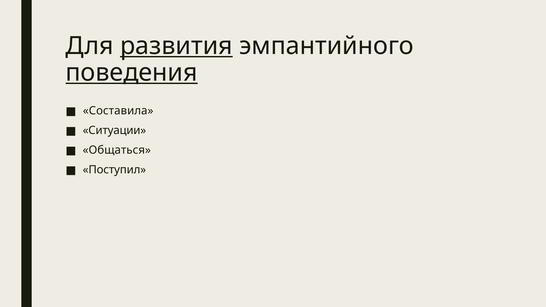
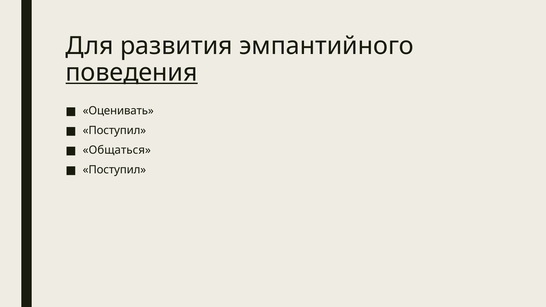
развития underline: present -> none (176, 46)
Составила: Составила -> Оценивать (118, 111)
Ситуации: Ситуации -> Поступил (114, 131)
